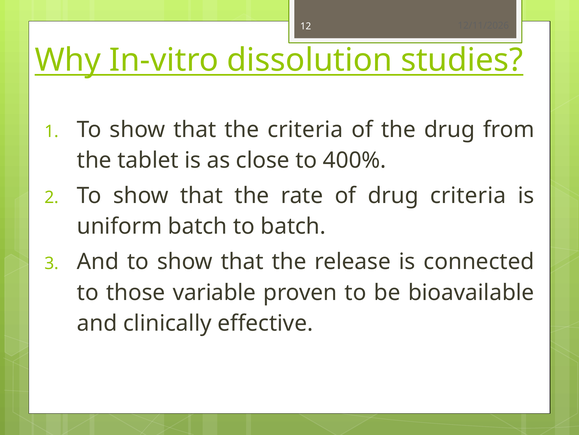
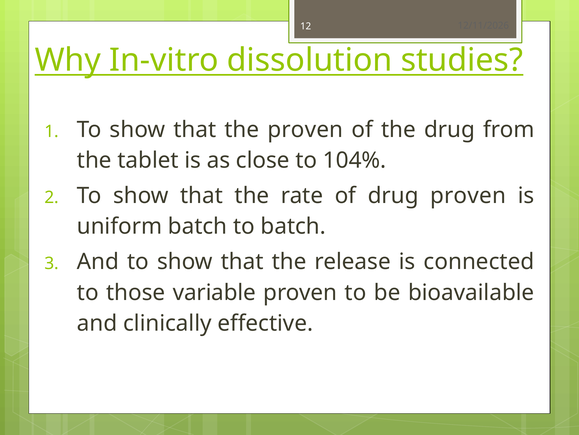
the criteria: criteria -> proven (305, 129)
400%: 400% -> 104% (355, 160)
drug criteria: criteria -> proven (468, 195)
